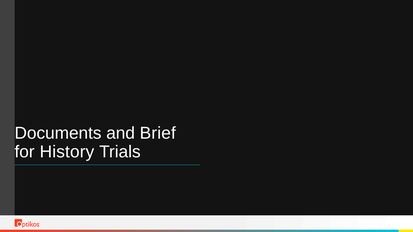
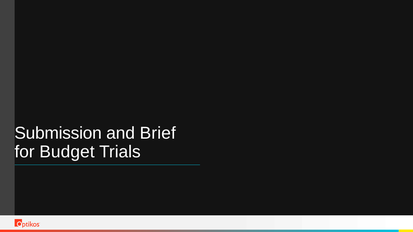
Documents: Documents -> Submission (58, 133)
History: History -> Budget (67, 152)
